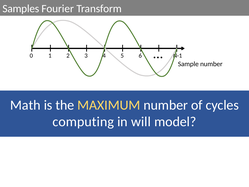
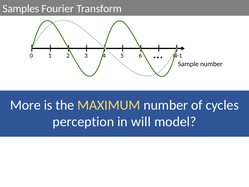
Math: Math -> More (25, 105)
computing: computing -> perception (83, 122)
